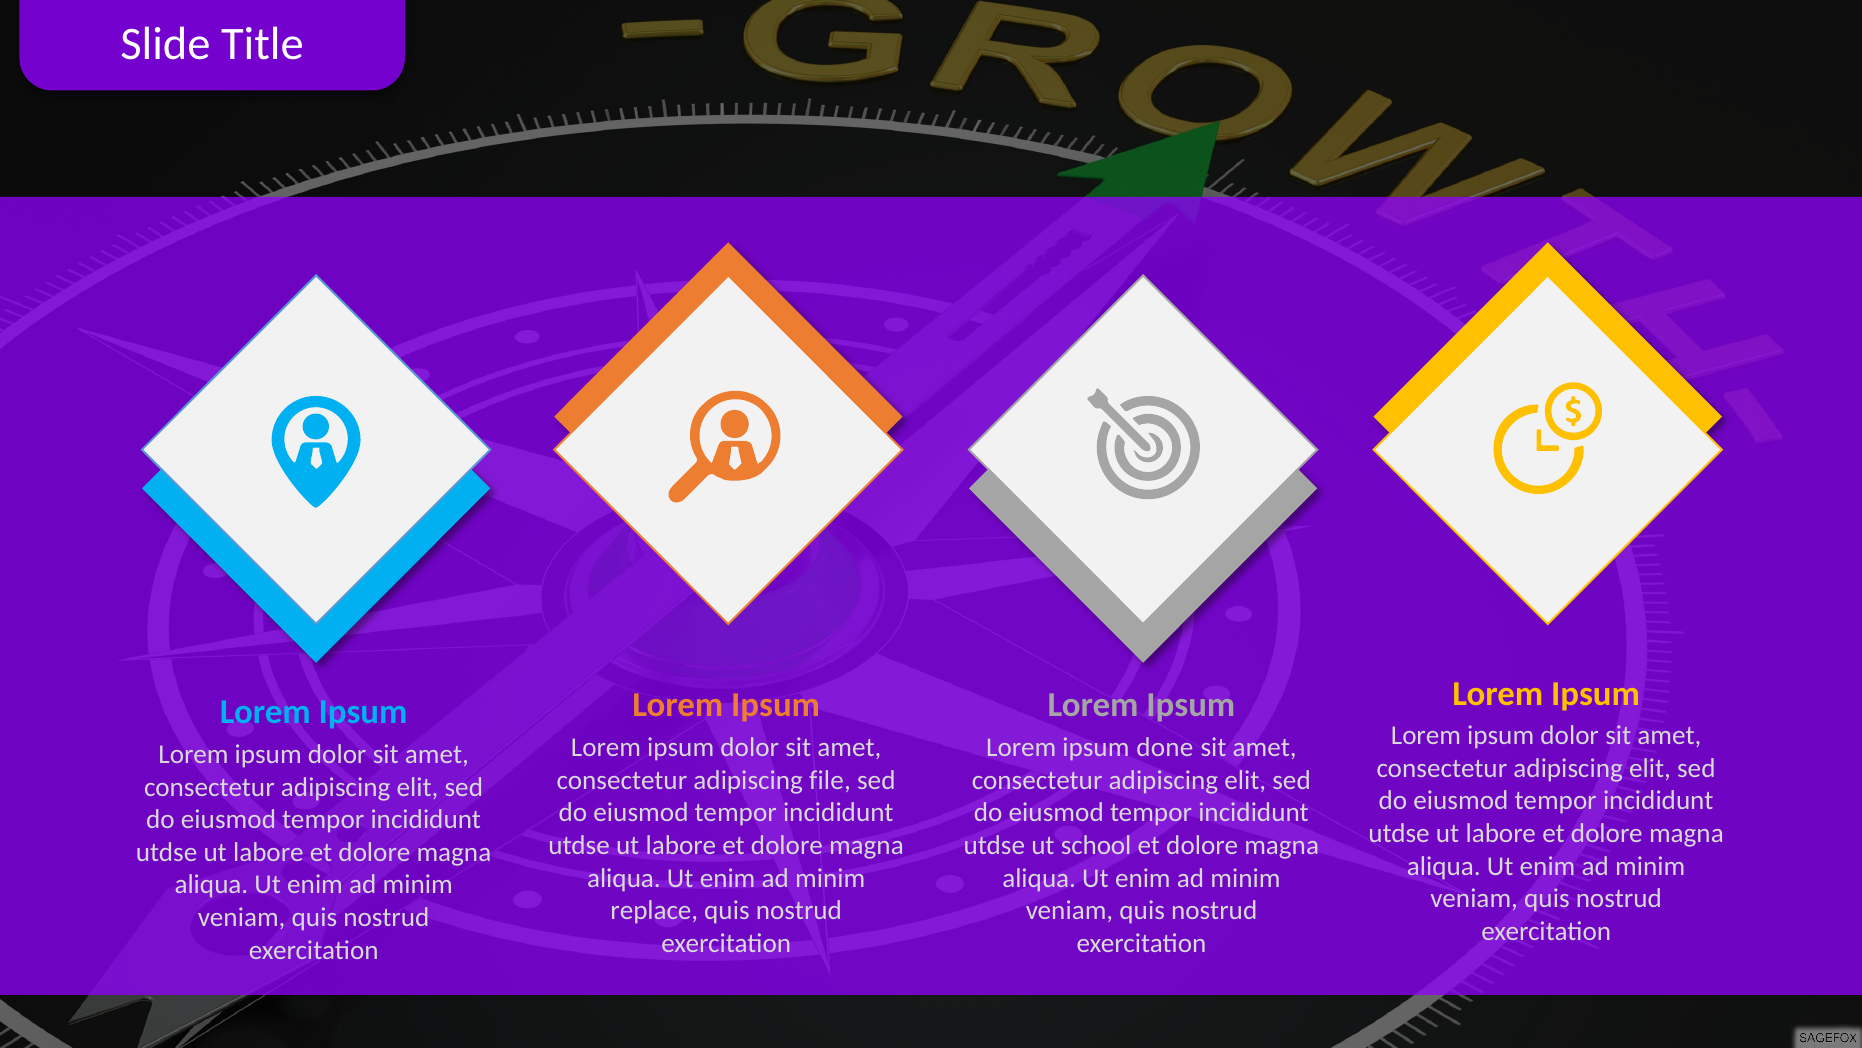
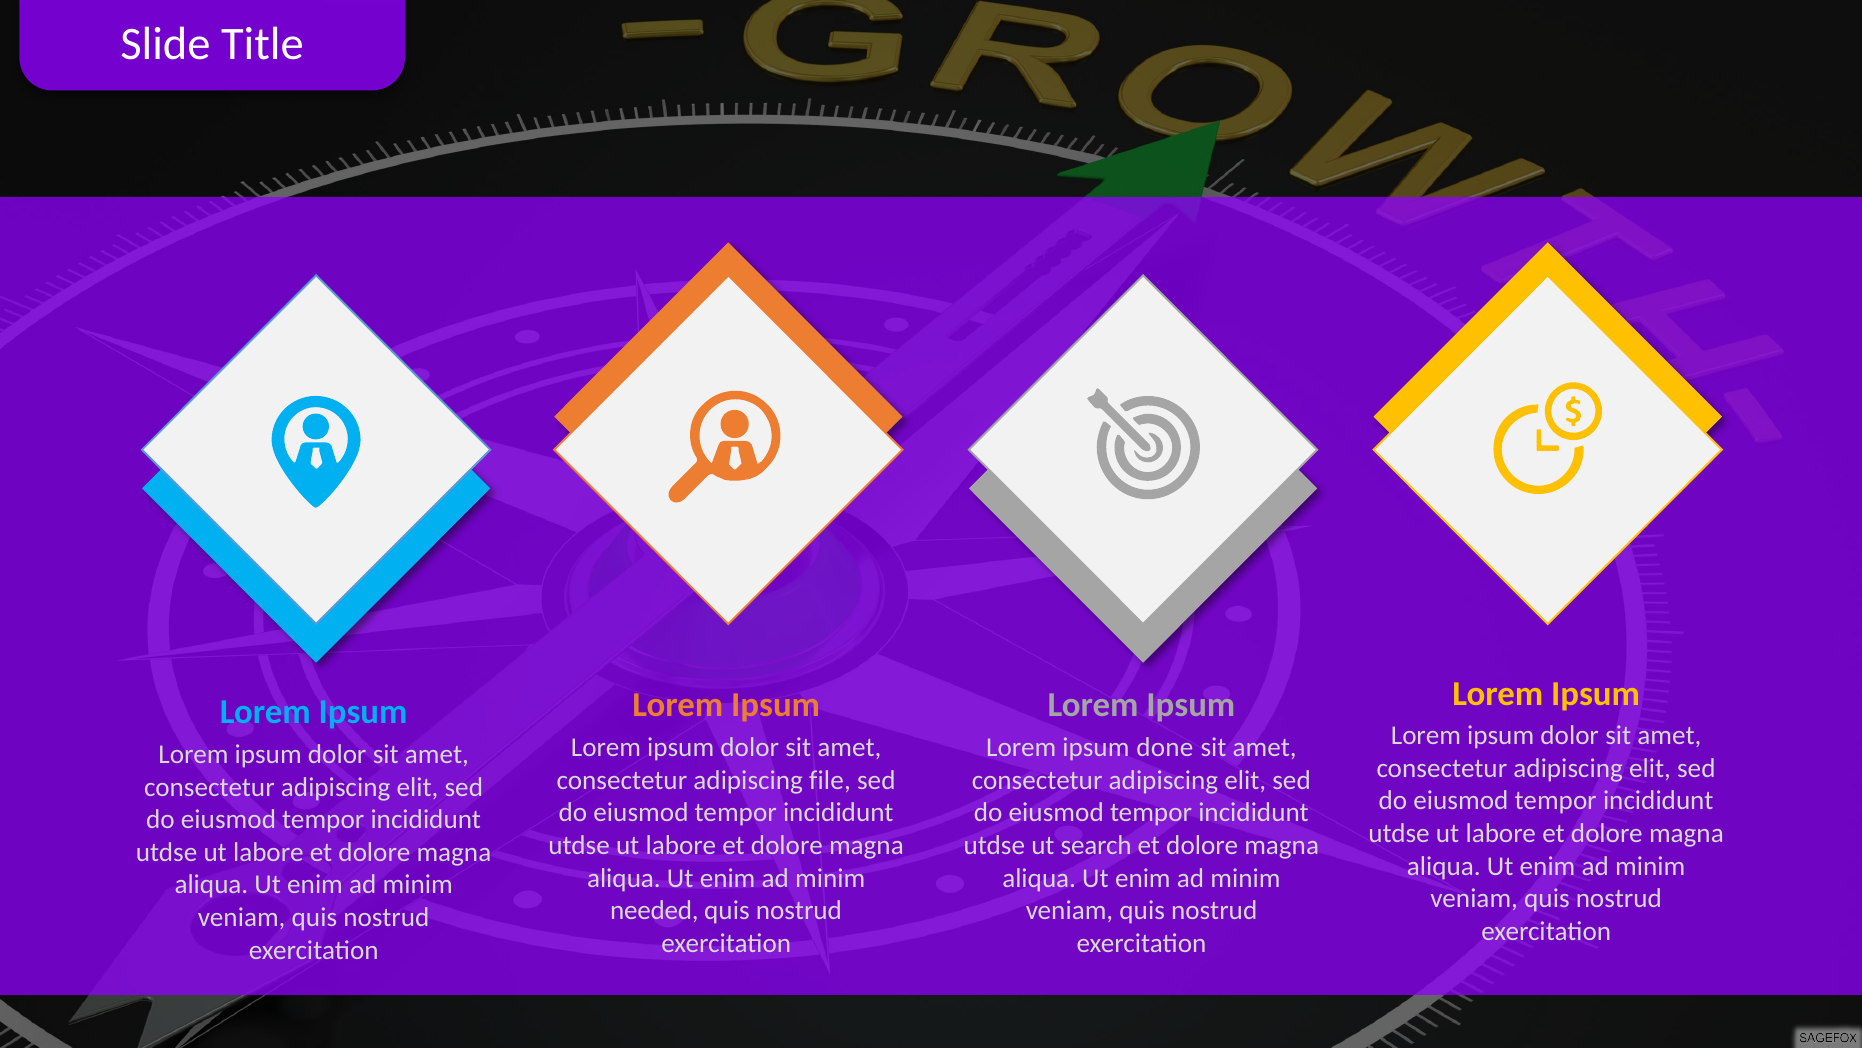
school: school -> search (1096, 845)
replace: replace -> needed (654, 910)
